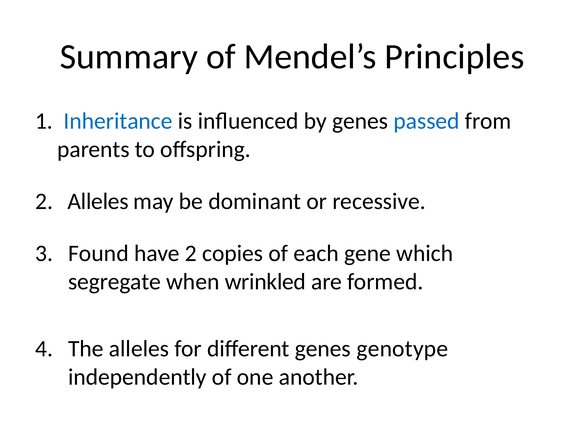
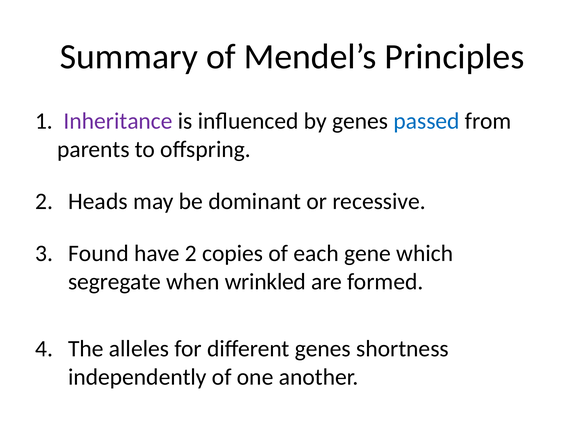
Inheritance colour: blue -> purple (118, 121)
2 Alleles: Alleles -> Heads (98, 201)
genotype: genotype -> shortness (402, 349)
